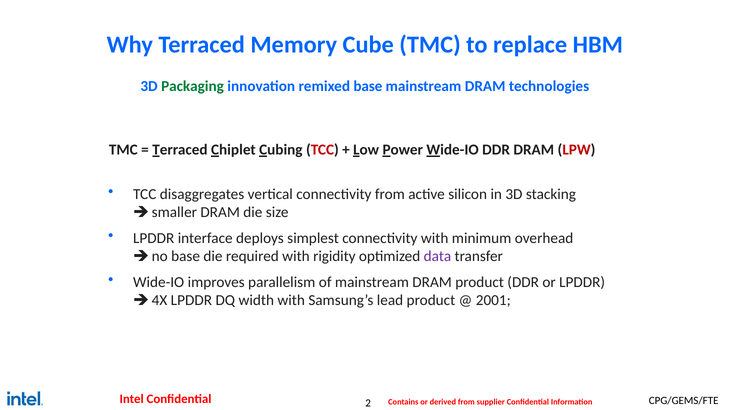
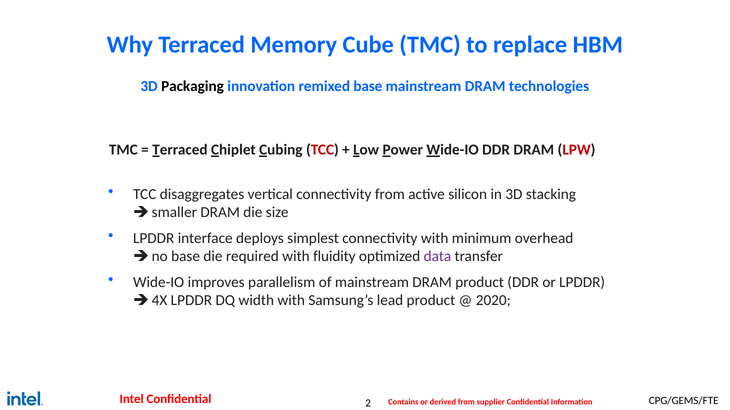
Packaging colour: green -> black (193, 86)
rigidity: rigidity -> fluidity (334, 257)
2001: 2001 -> 2020 (493, 301)
